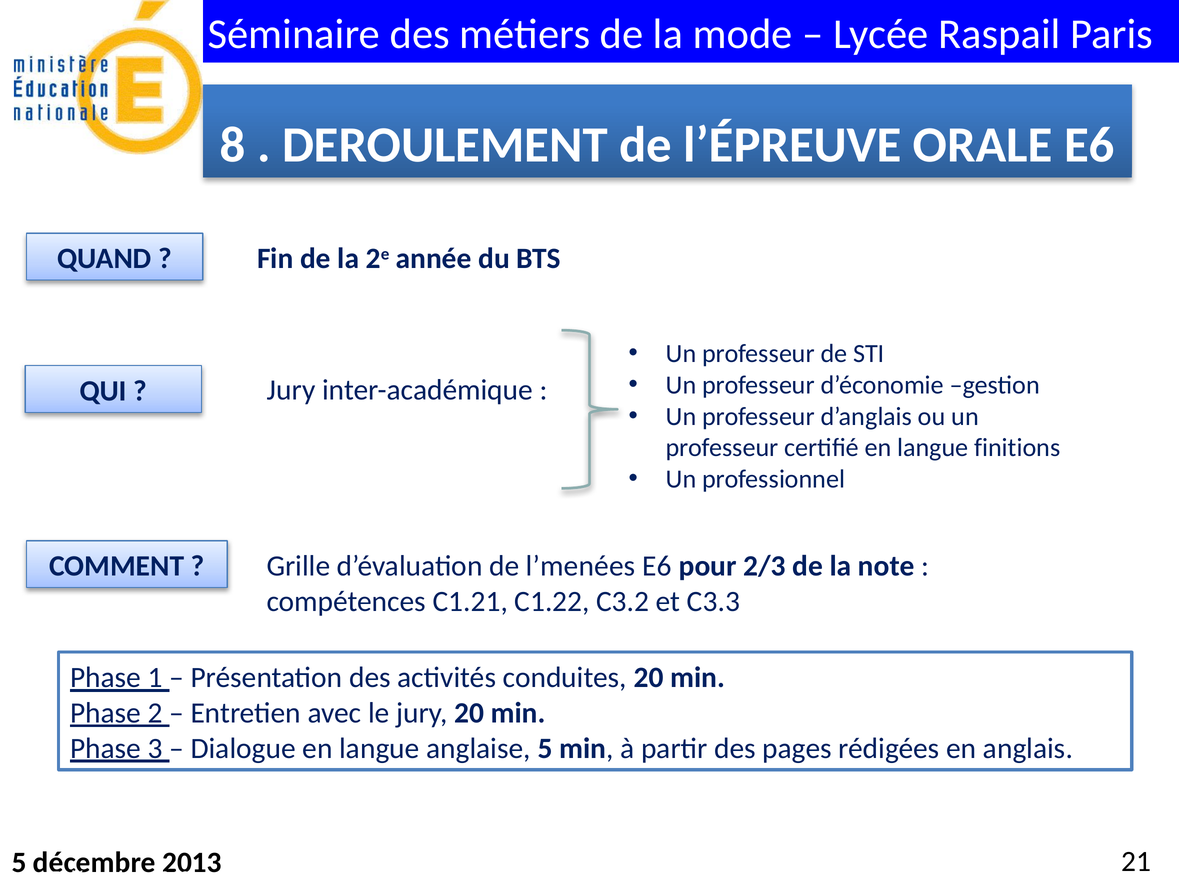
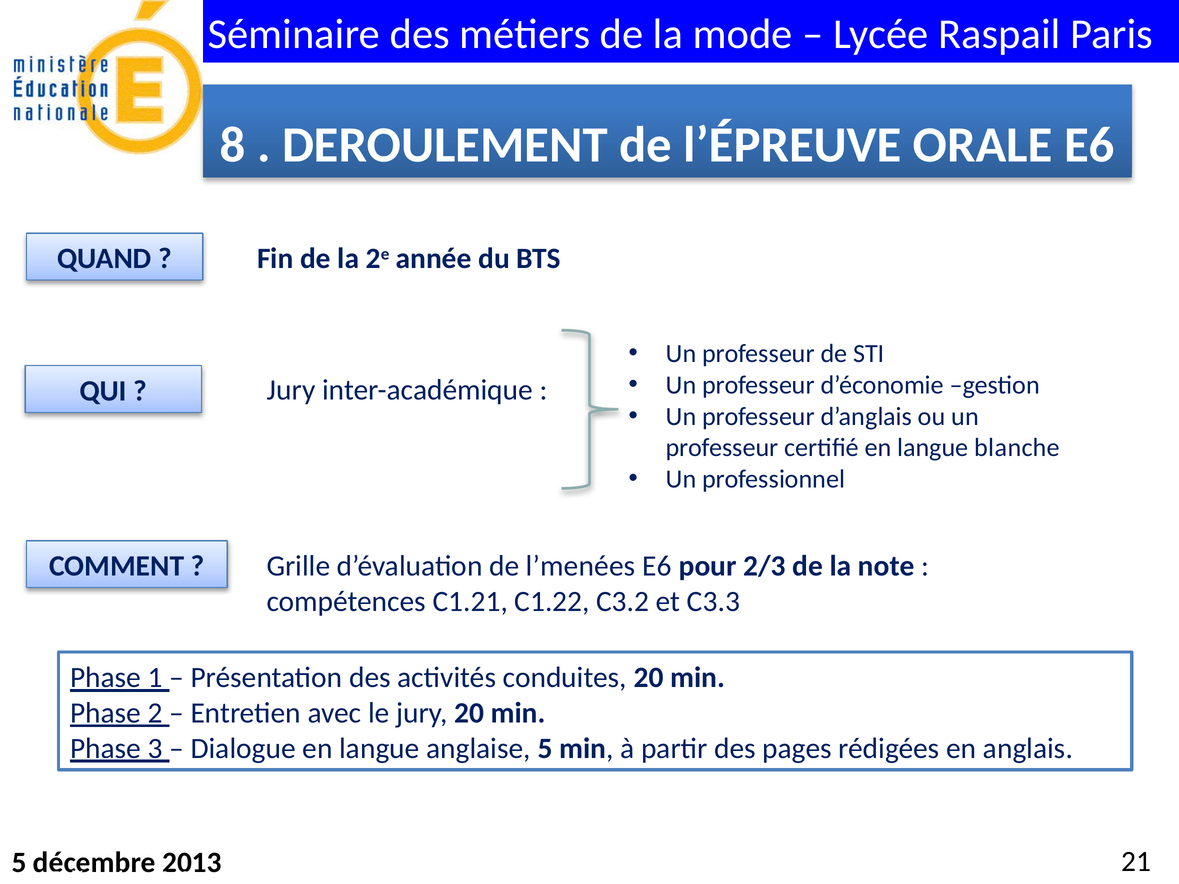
finitions: finitions -> blanche (1017, 448)
